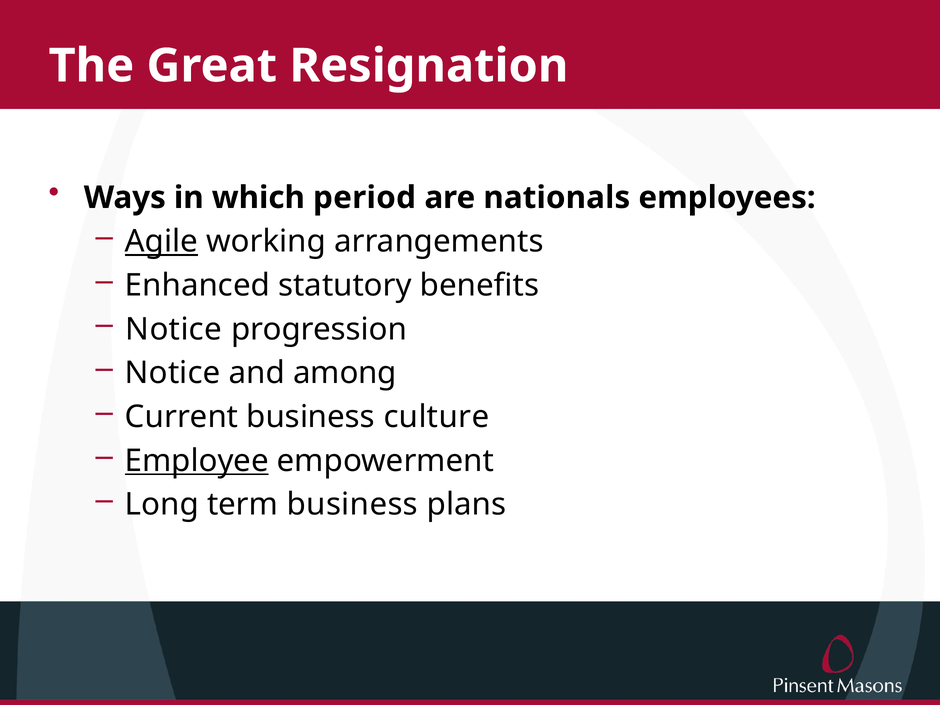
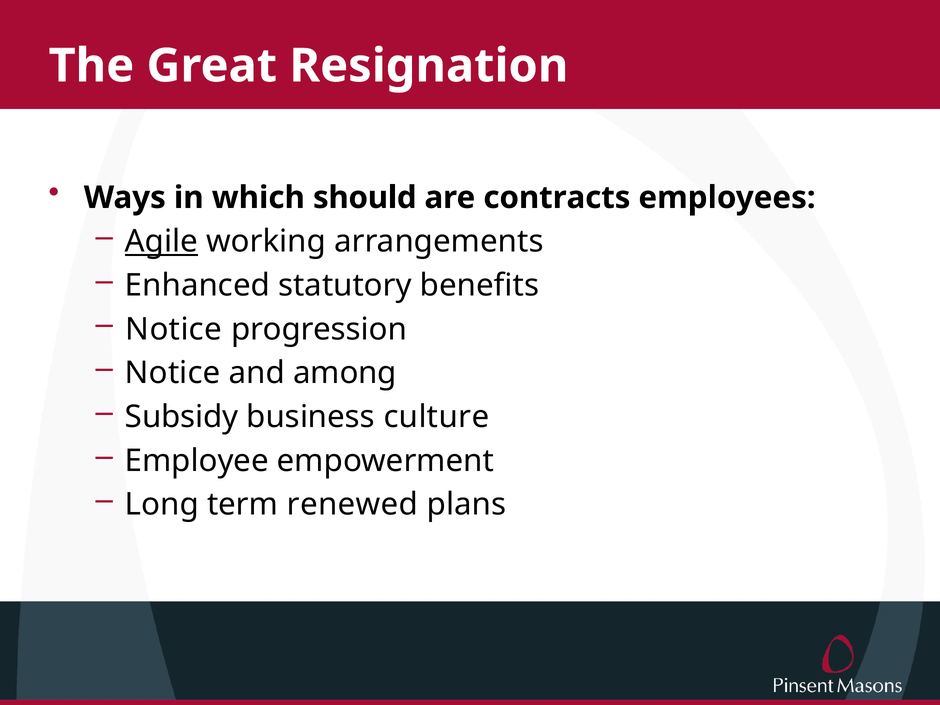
period: period -> should (365, 198)
nationals: nationals -> contracts (557, 198)
Current: Current -> Subsidy (182, 417)
Employee underline: present -> none (197, 461)
term business: business -> renewed (352, 505)
